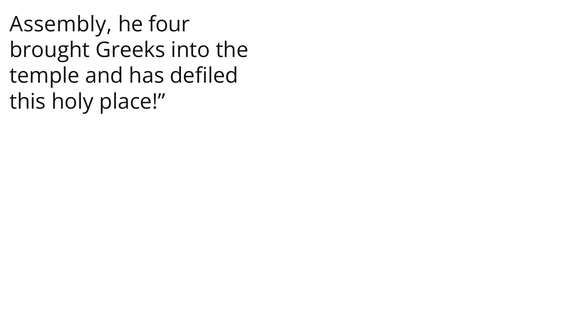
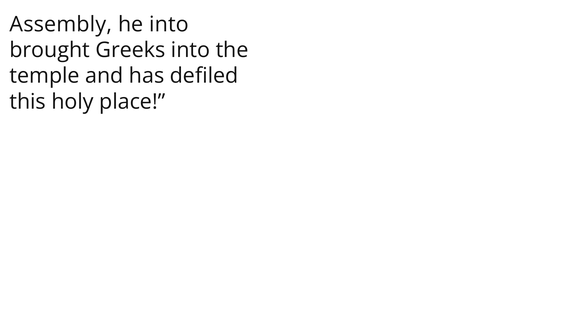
he four: four -> into (169, 24)
